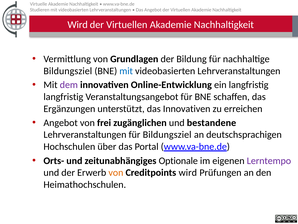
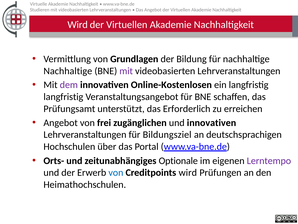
Bildungsziel: Bildungsziel -> Nachhaltige (68, 71)
mit colour: blue -> purple (126, 71)
Online-Entwicklung: Online-Entwicklung -> Online-Kostenlosen (171, 85)
Ergänzungen: Ergänzungen -> Prüfungsamt (69, 109)
das Innovativen: Innovativen -> Erforderlich (187, 109)
und bestandene: bestandene -> innovativen (211, 122)
von colour: orange -> blue (116, 172)
